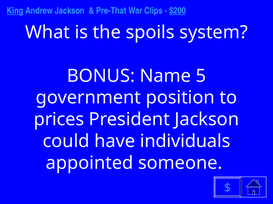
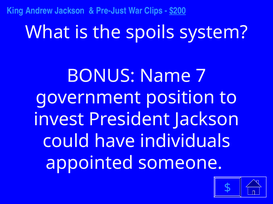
King underline: present -> none (15, 11)
Pre-That: Pre-That -> Pre-Just (111, 11)
5: 5 -> 7 (201, 76)
prices: prices -> invest (59, 120)
